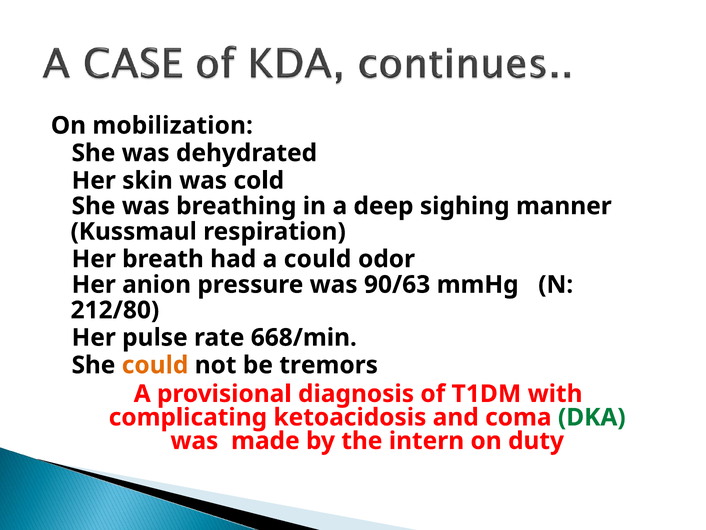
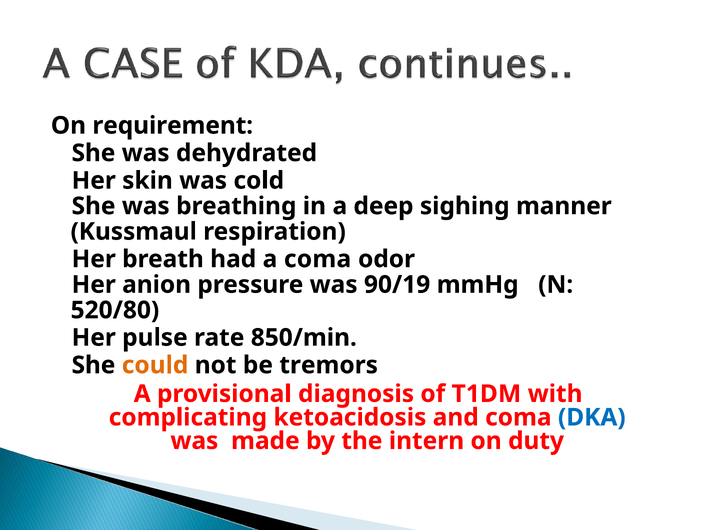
mobilization: mobilization -> requirement (173, 125)
a could: could -> coma (318, 259)
90/63: 90/63 -> 90/19 (397, 284)
212/80: 212/80 -> 520/80 (115, 310)
668/min: 668/min -> 850/min (304, 337)
DKA colour: green -> blue (592, 417)
